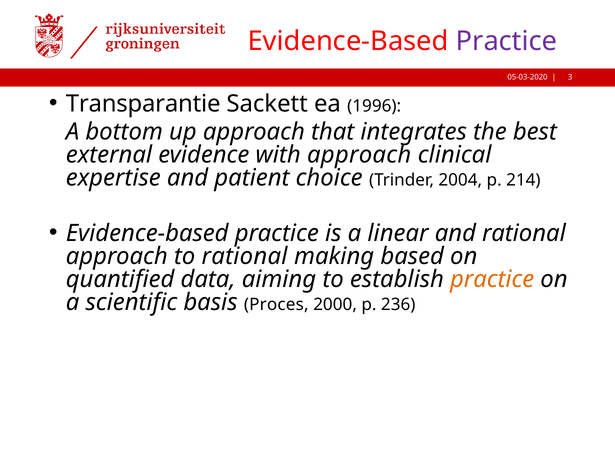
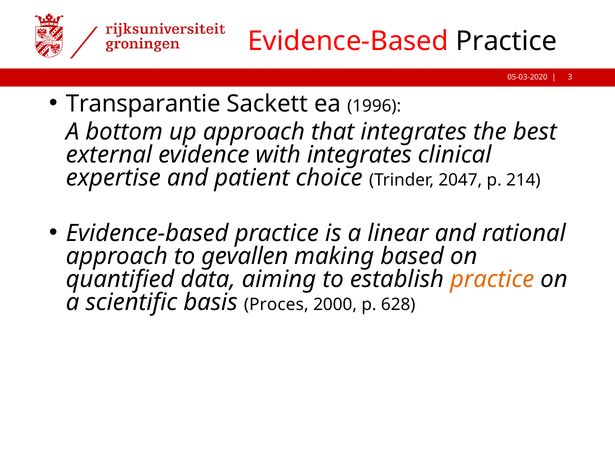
Practice colour: purple -> black (506, 41)
with approach: approach -> integrates (359, 155)
2004: 2004 -> 2047 (460, 180)
to rational: rational -> gevallen (245, 256)
236: 236 -> 628 (398, 304)
